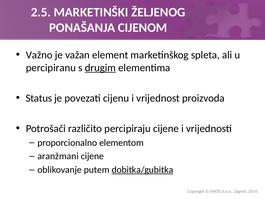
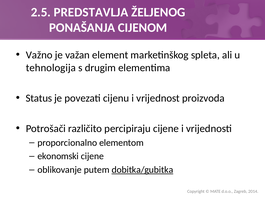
MARKETINŠKI: MARKETINŠKI -> PREDSTAVLJA (91, 12)
percipiranu: percipiranu -> tehnologija (51, 68)
drugim underline: present -> none (100, 68)
aranžmani: aranžmani -> ekonomski (58, 156)
